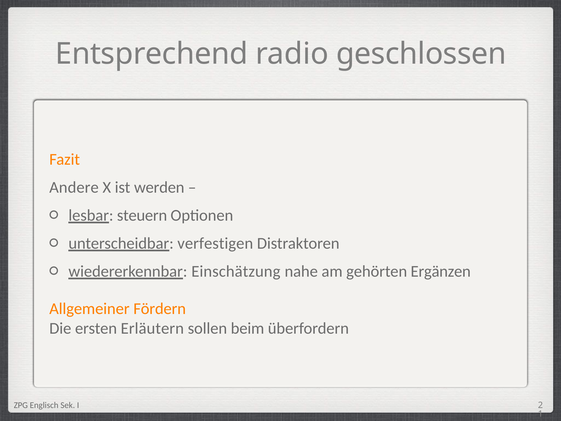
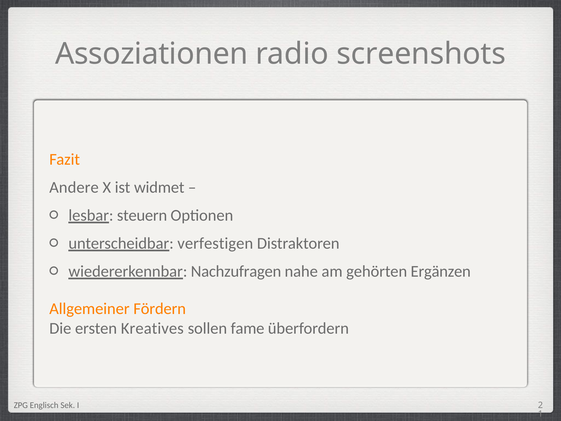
Entsprechend: Entsprechend -> Assoziationen (152, 54)
geschlossen: geschlossen -> screenshots (421, 54)
werden: werden -> widmet (159, 187)
Einschätzung: Einschätzung -> Nachzufragen (236, 271)
Erläutern: Erläutern -> Kreatives (152, 328)
beim: beim -> fame (248, 328)
